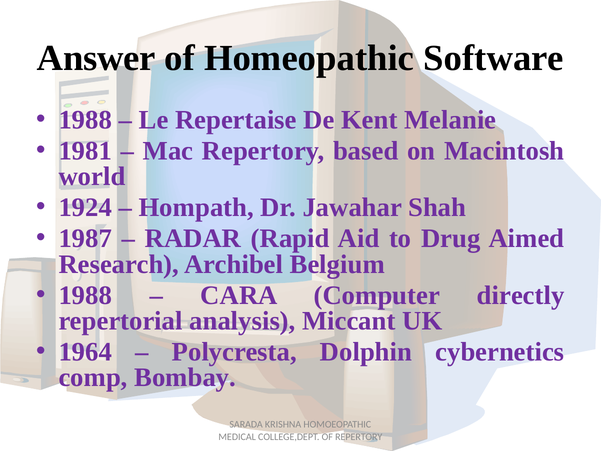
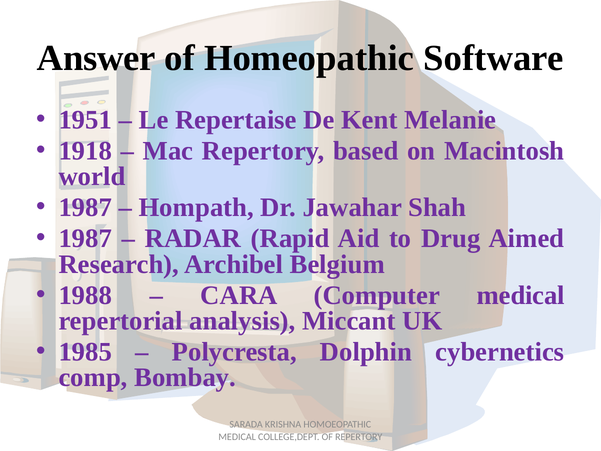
1988: 1988 -> 1951 (85, 120)
1981: 1981 -> 1918 (85, 151)
1924: 1924 -> 1987 (85, 208)
Computer directly: directly -> medical (521, 295)
1964: 1964 -> 1985 (85, 352)
